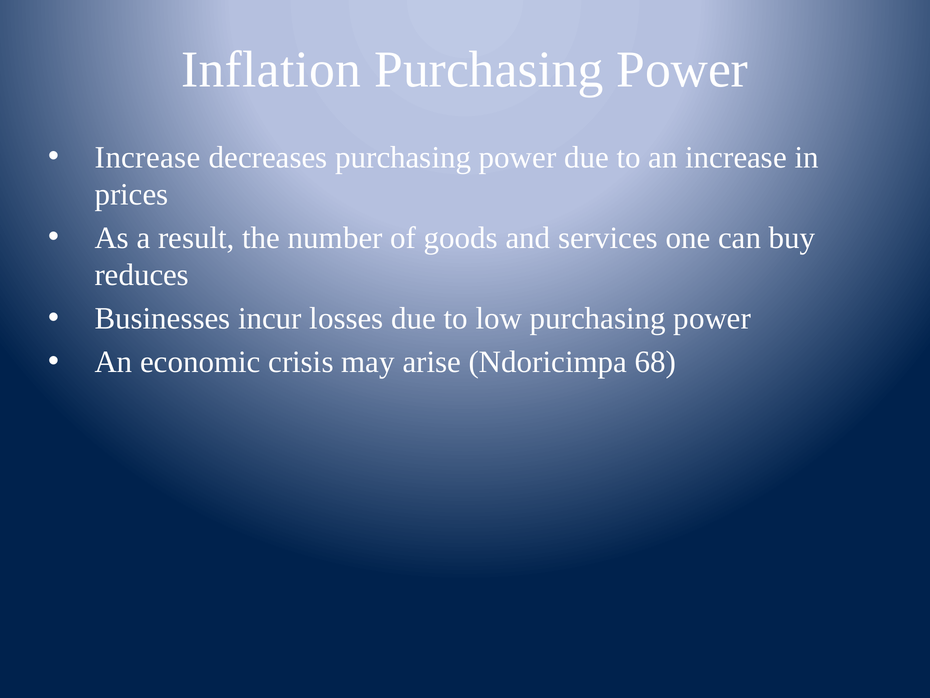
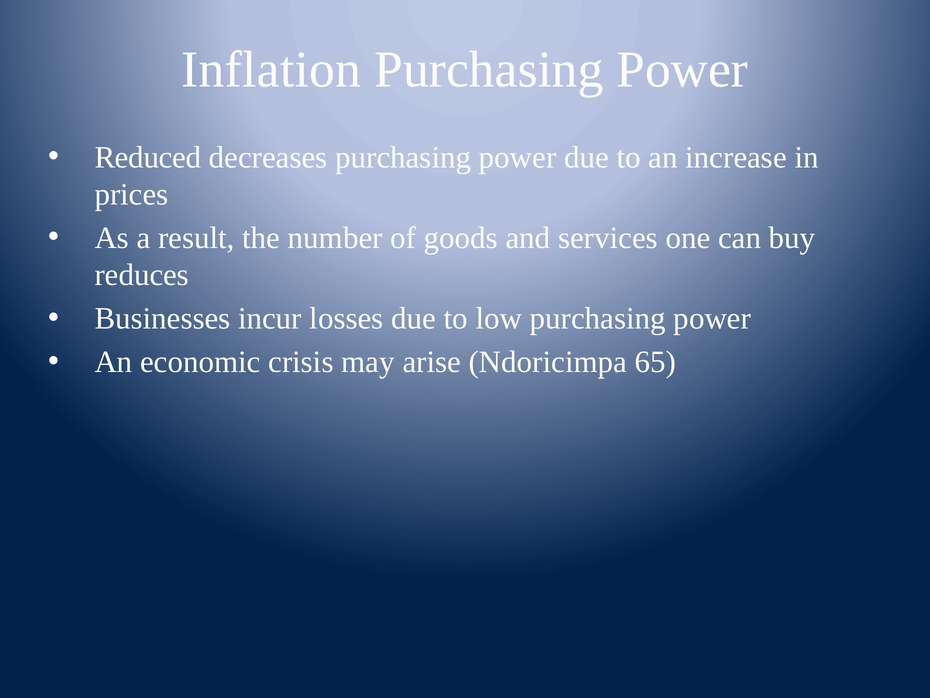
Increase: Increase -> Reduced (148, 157)
68: 68 -> 65 (655, 362)
